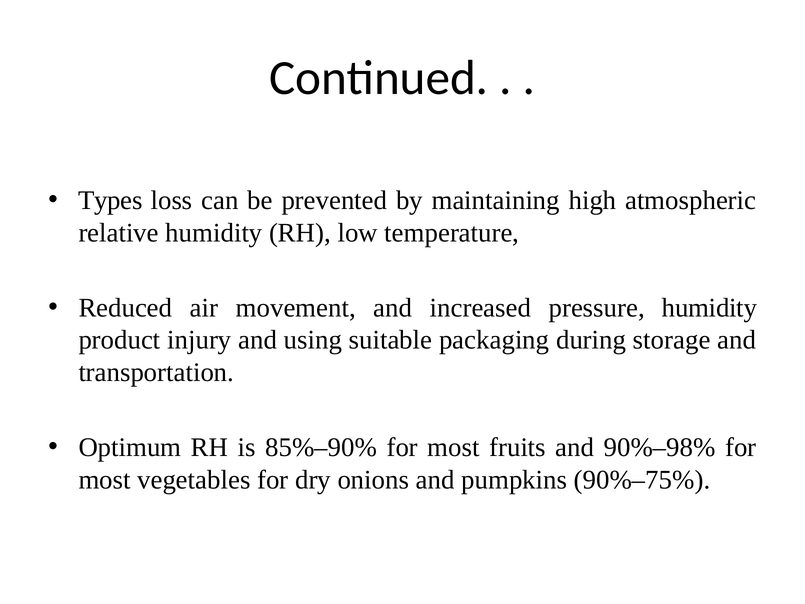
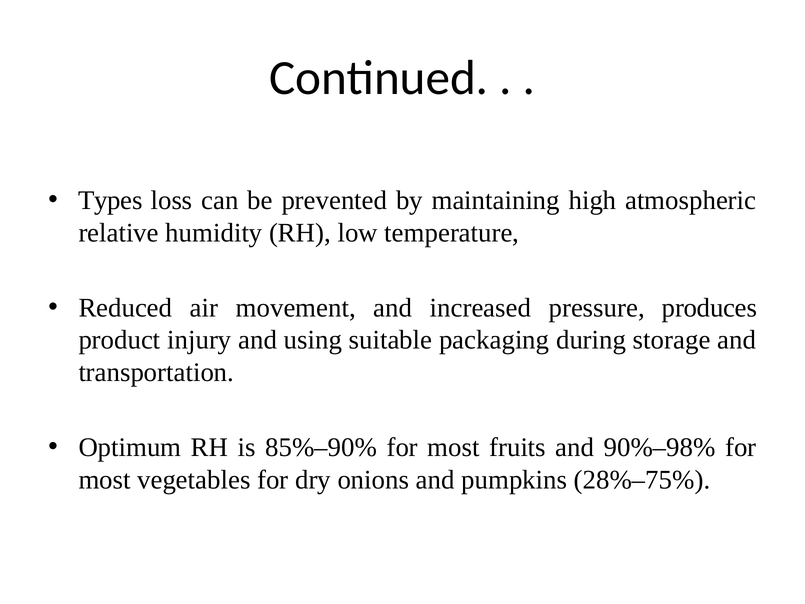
pressure humidity: humidity -> produces (709, 308)
90%–75%: 90%–75% -> 28%–75% (642, 479)
